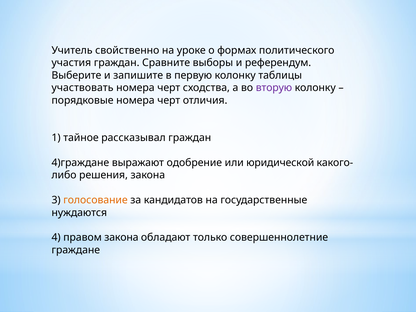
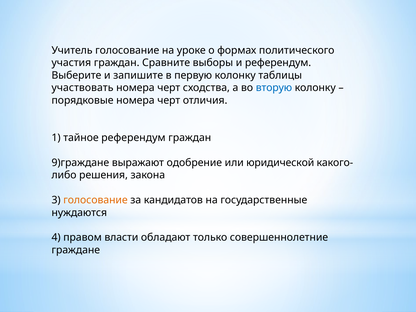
Учитель свойственно: свойственно -> голосование (127, 50)
вторую colour: purple -> blue (274, 88)
тайное рассказывал: рассказывал -> референдум (133, 138)
4)граждане: 4)граждане -> 9)граждане (80, 163)
правом закона: закона -> власти (121, 238)
